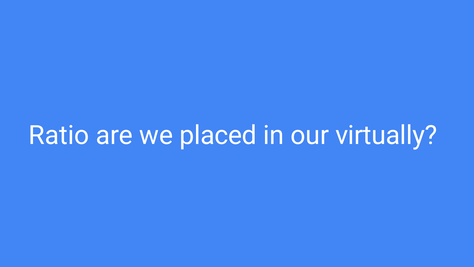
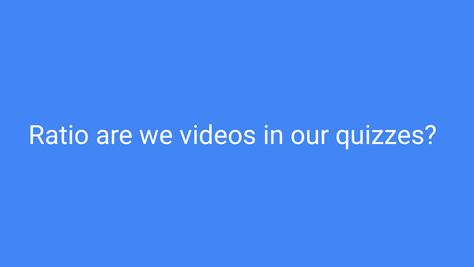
placed: placed -> videos (218, 135)
virtually: virtually -> quizzes (386, 135)
